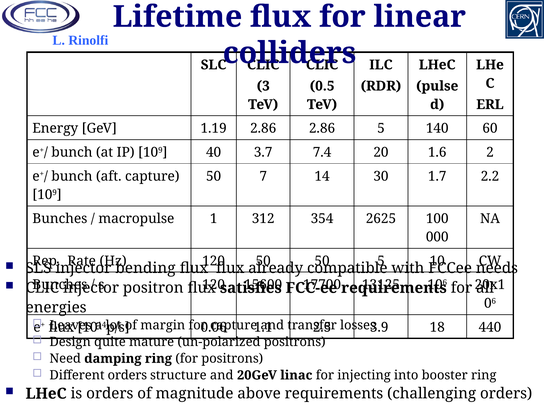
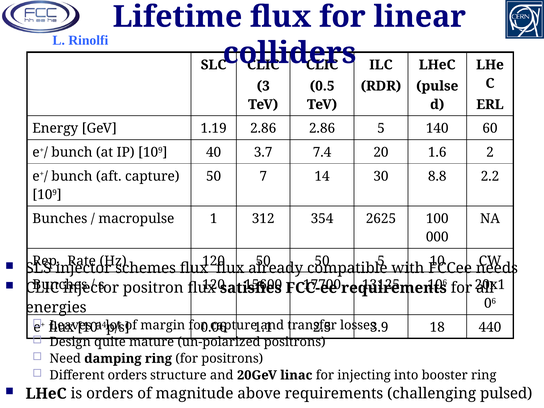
1.7: 1.7 -> 8.8 (437, 176)
bending: bending -> schemes (146, 268)
challenging orders: orders -> pulsed (506, 394)
